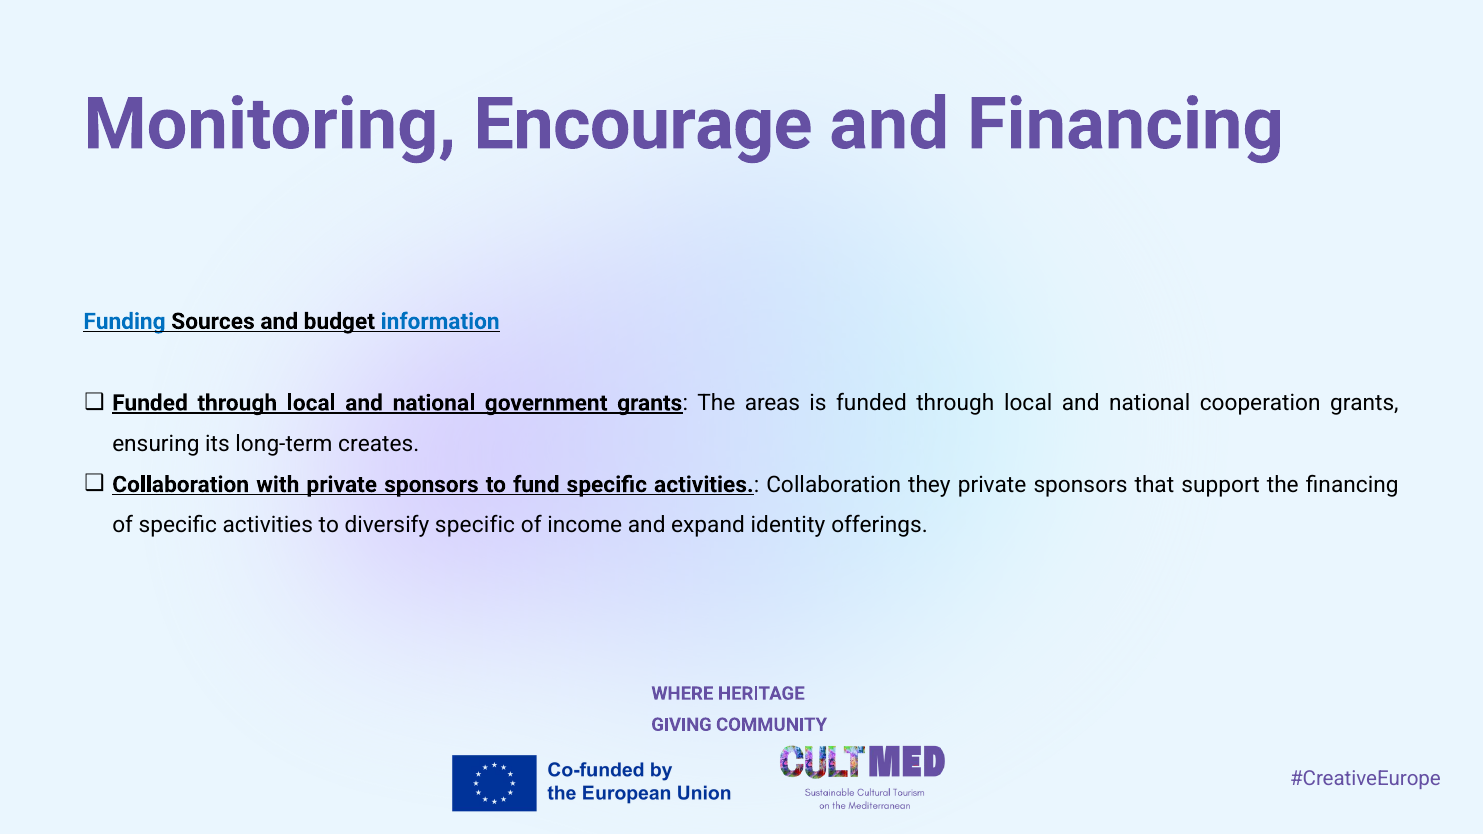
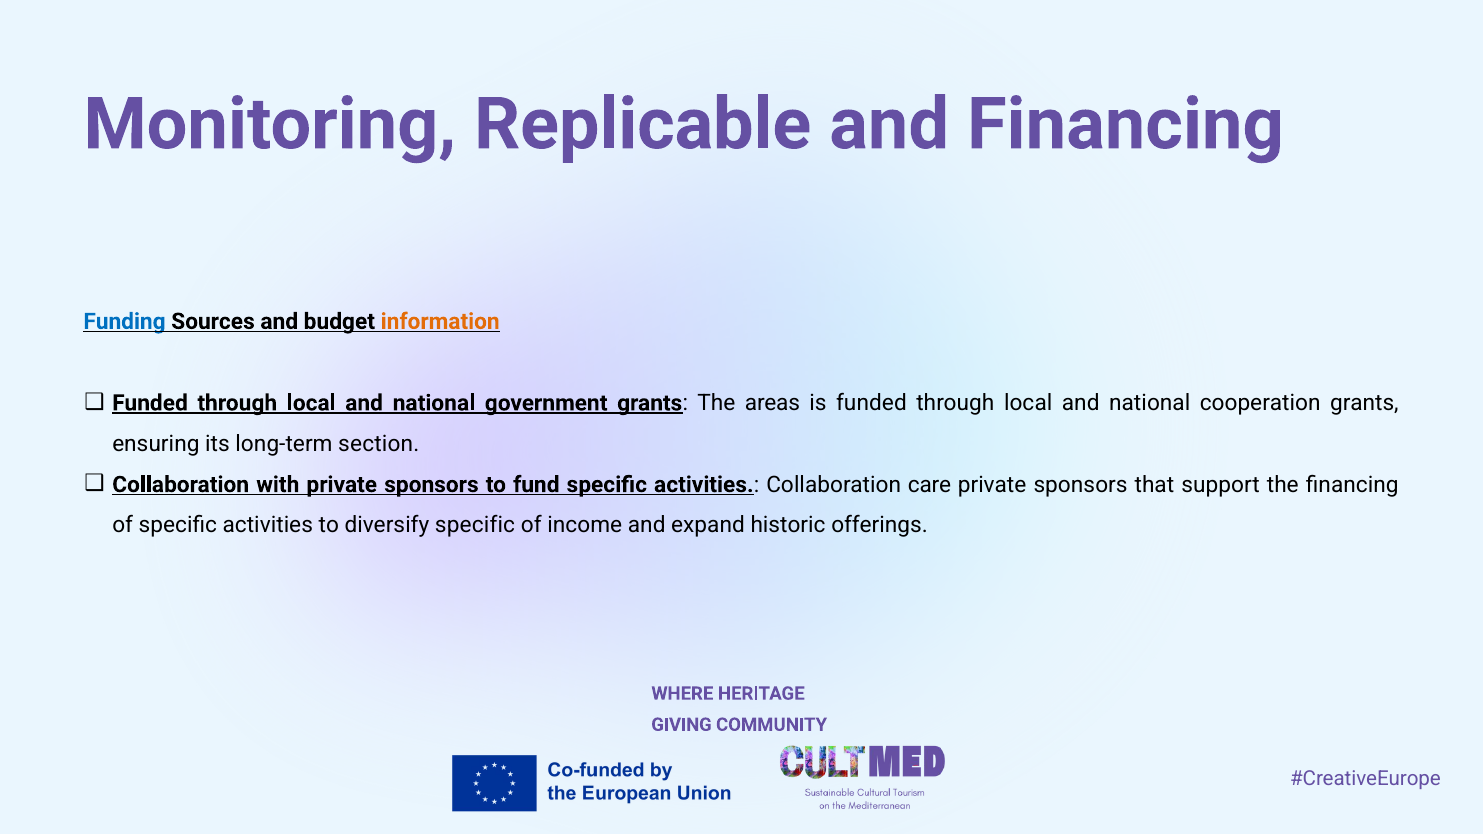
Encourage: Encourage -> Replicable (643, 125)
information colour: blue -> orange (440, 321)
creates: creates -> section (379, 444)
they: they -> care (930, 485)
identity: identity -> historic (788, 526)
